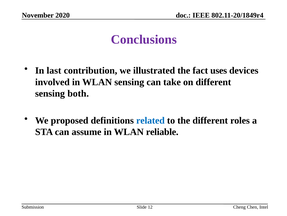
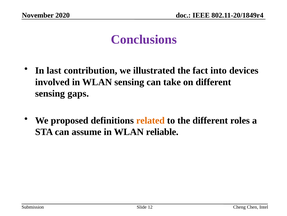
uses: uses -> into (219, 70)
both: both -> gaps (78, 93)
related colour: blue -> orange (150, 120)
